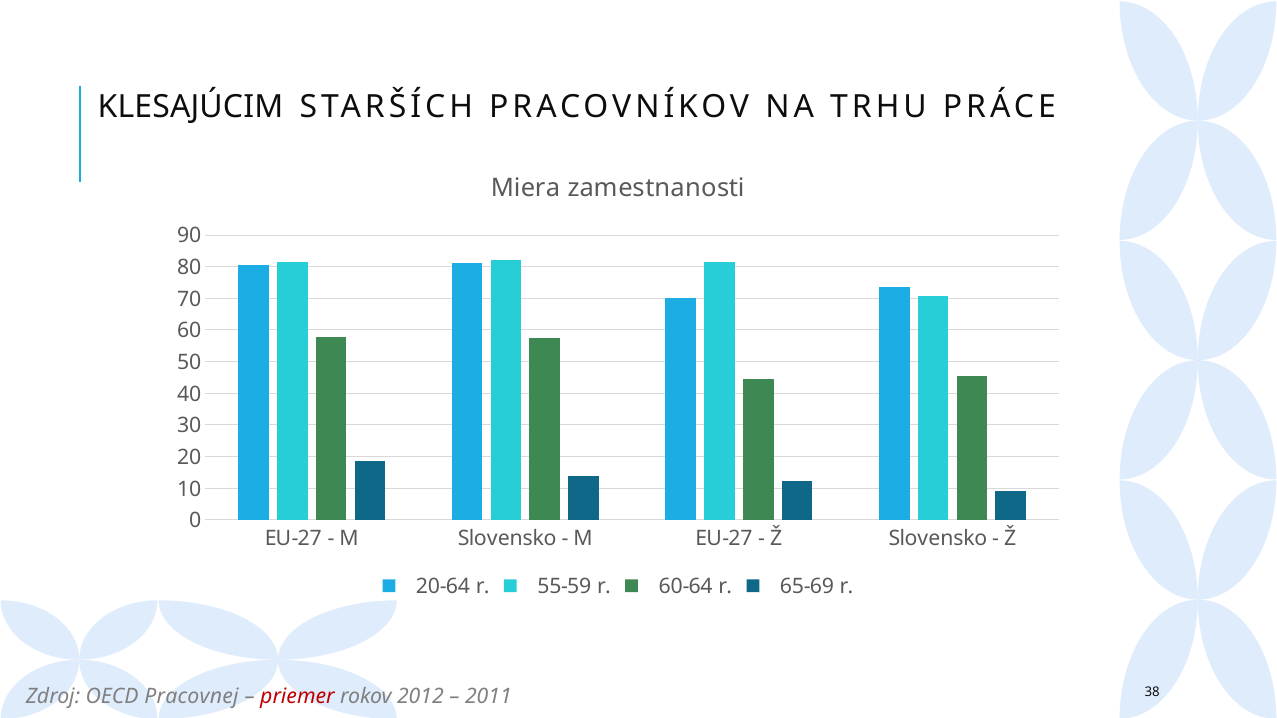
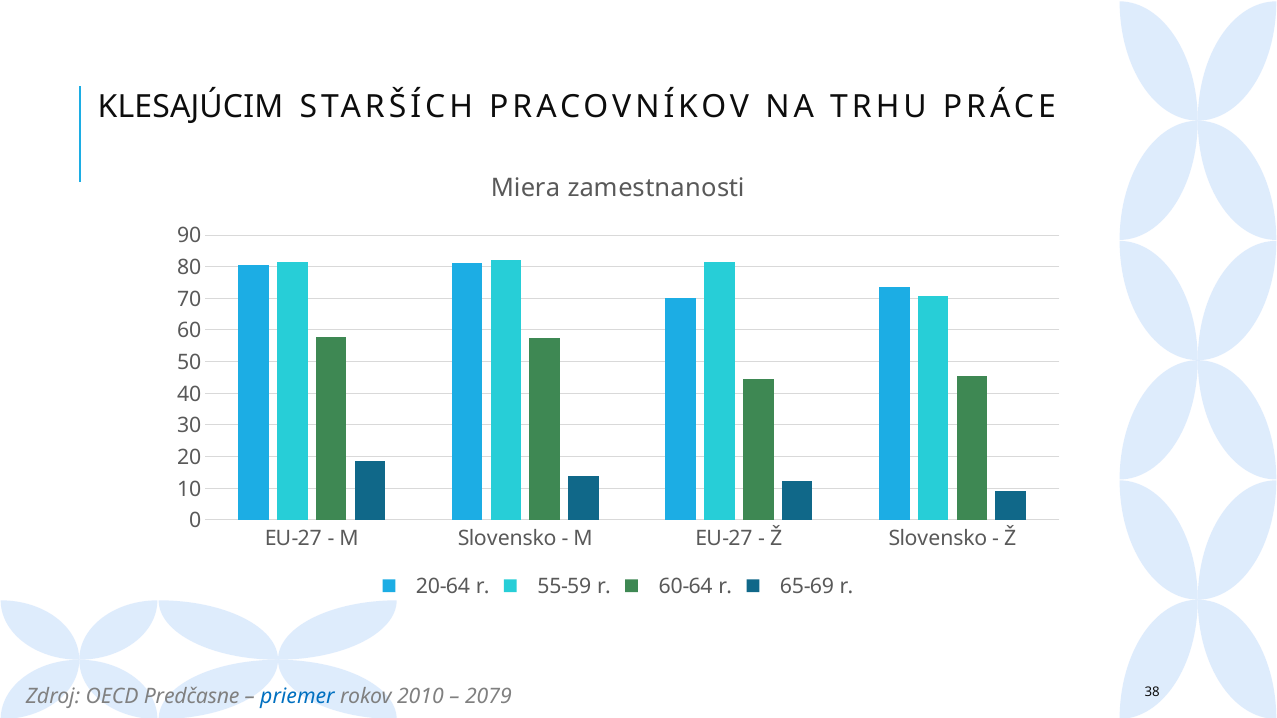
Pracovnej: Pracovnej -> Predčasne (192, 697)
priemer colour: red -> blue (297, 697)
2012: 2012 -> 2010 (420, 697)
2011: 2011 -> 2079 (488, 697)
